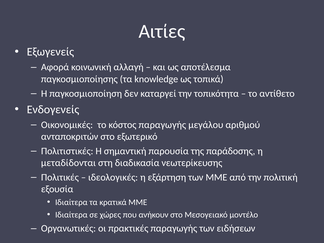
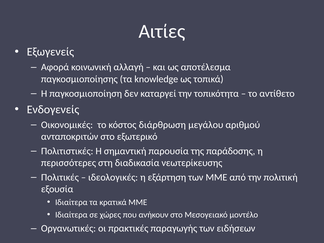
κόστος παραγωγής: παραγωγής -> διάρθρωση (162, 125)
μεταδίδονται: μεταδίδονται -> περισσότερες (69, 163)
